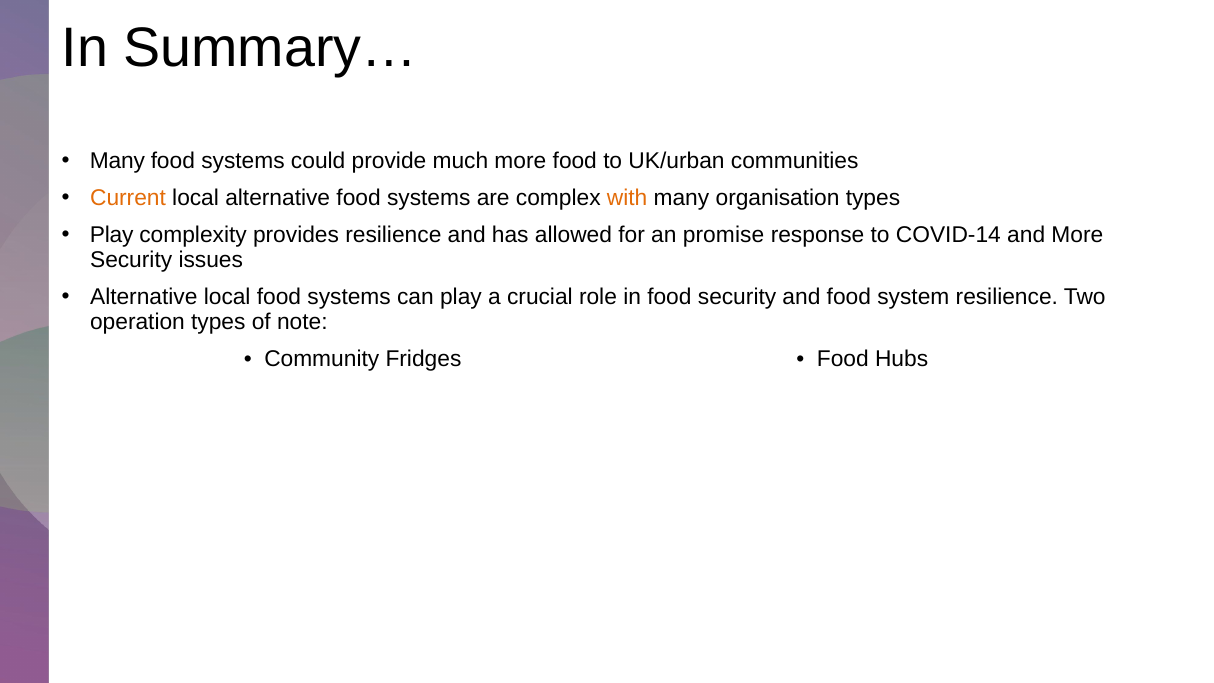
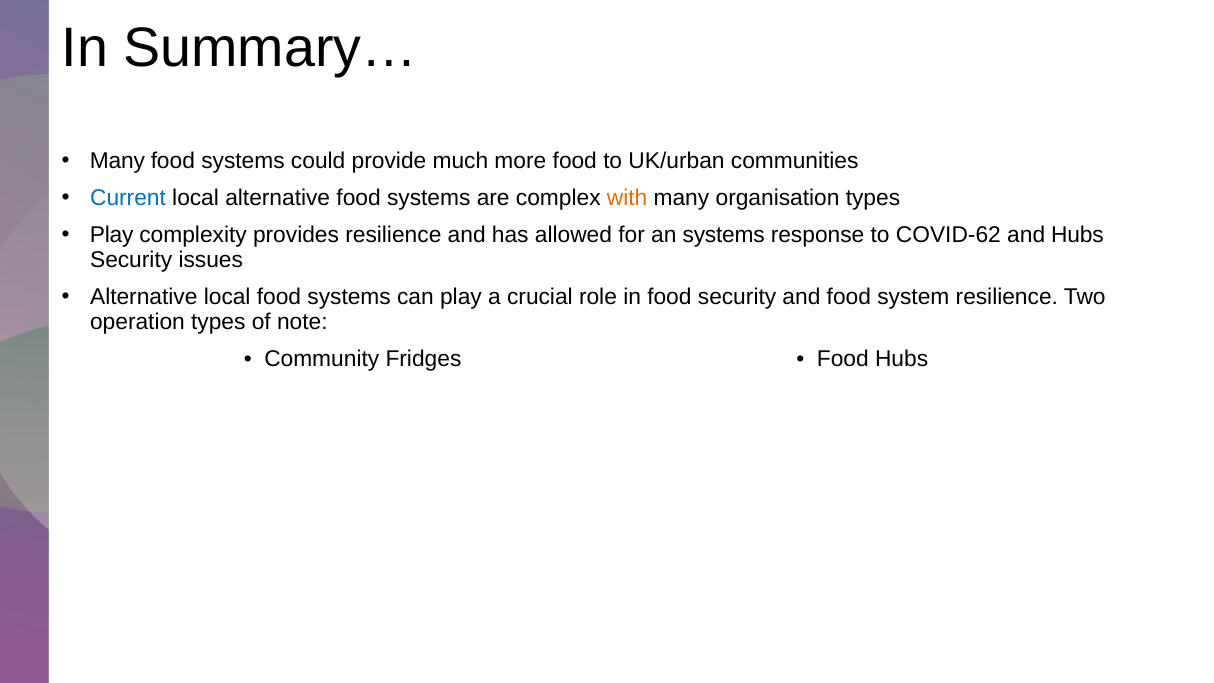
Current colour: orange -> blue (128, 198)
an promise: promise -> systems (724, 235)
COVID-14: COVID-14 -> COVID-62 (948, 235)
and More: More -> Hubs (1077, 235)
